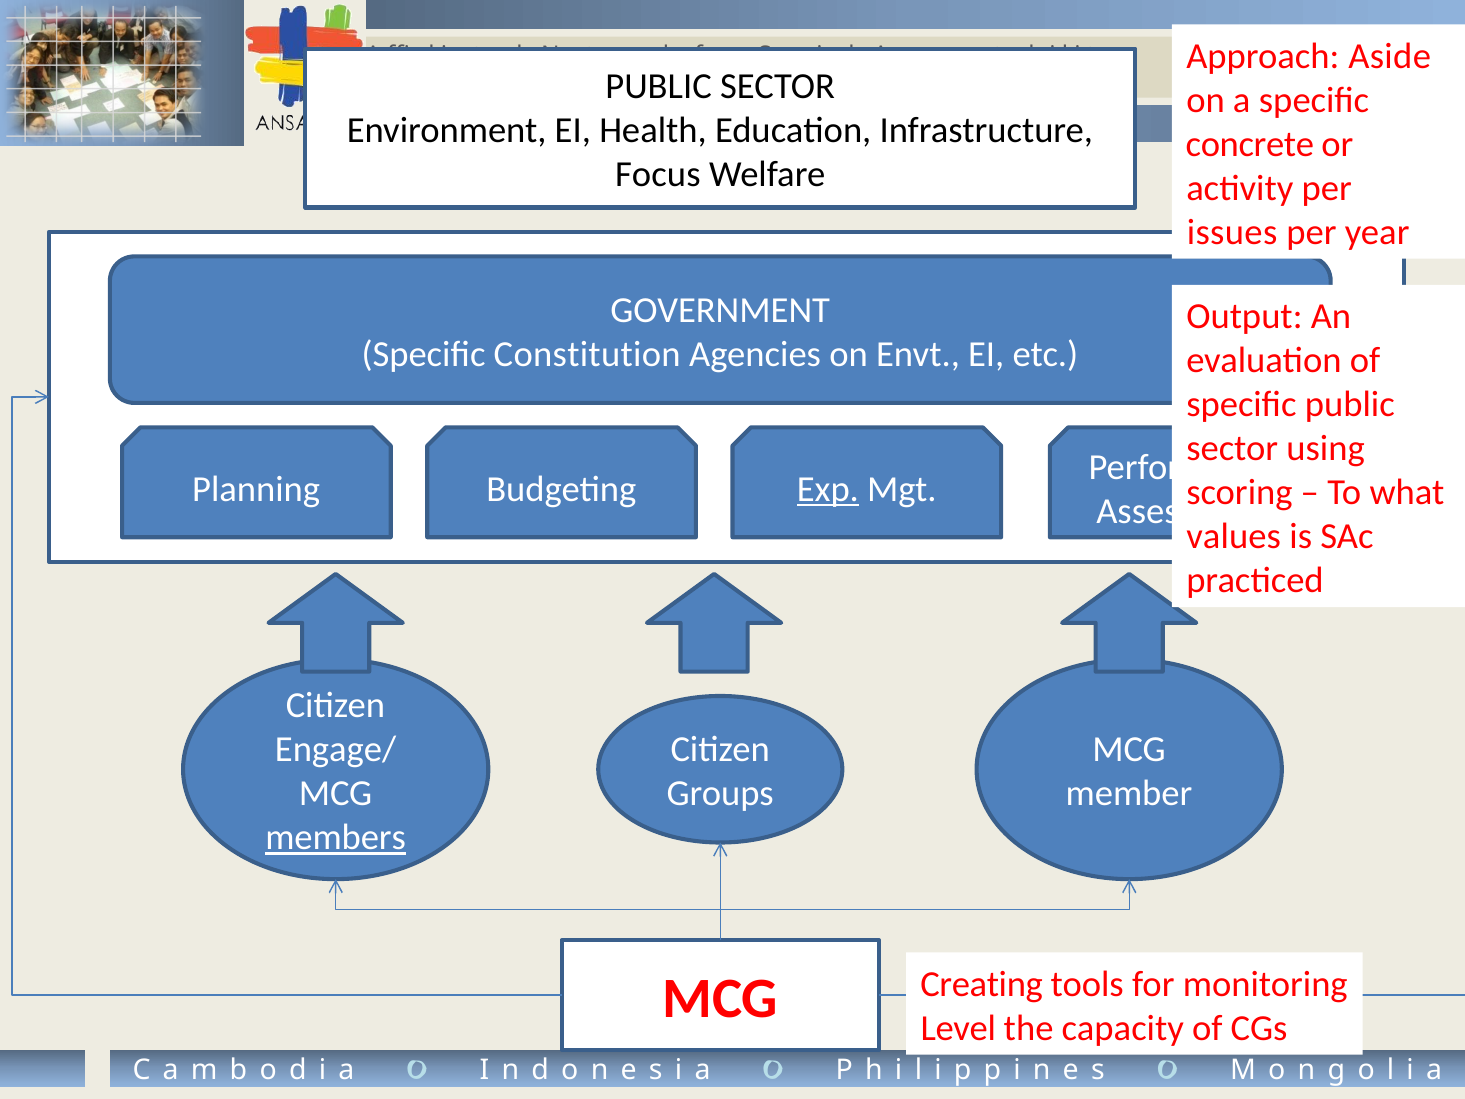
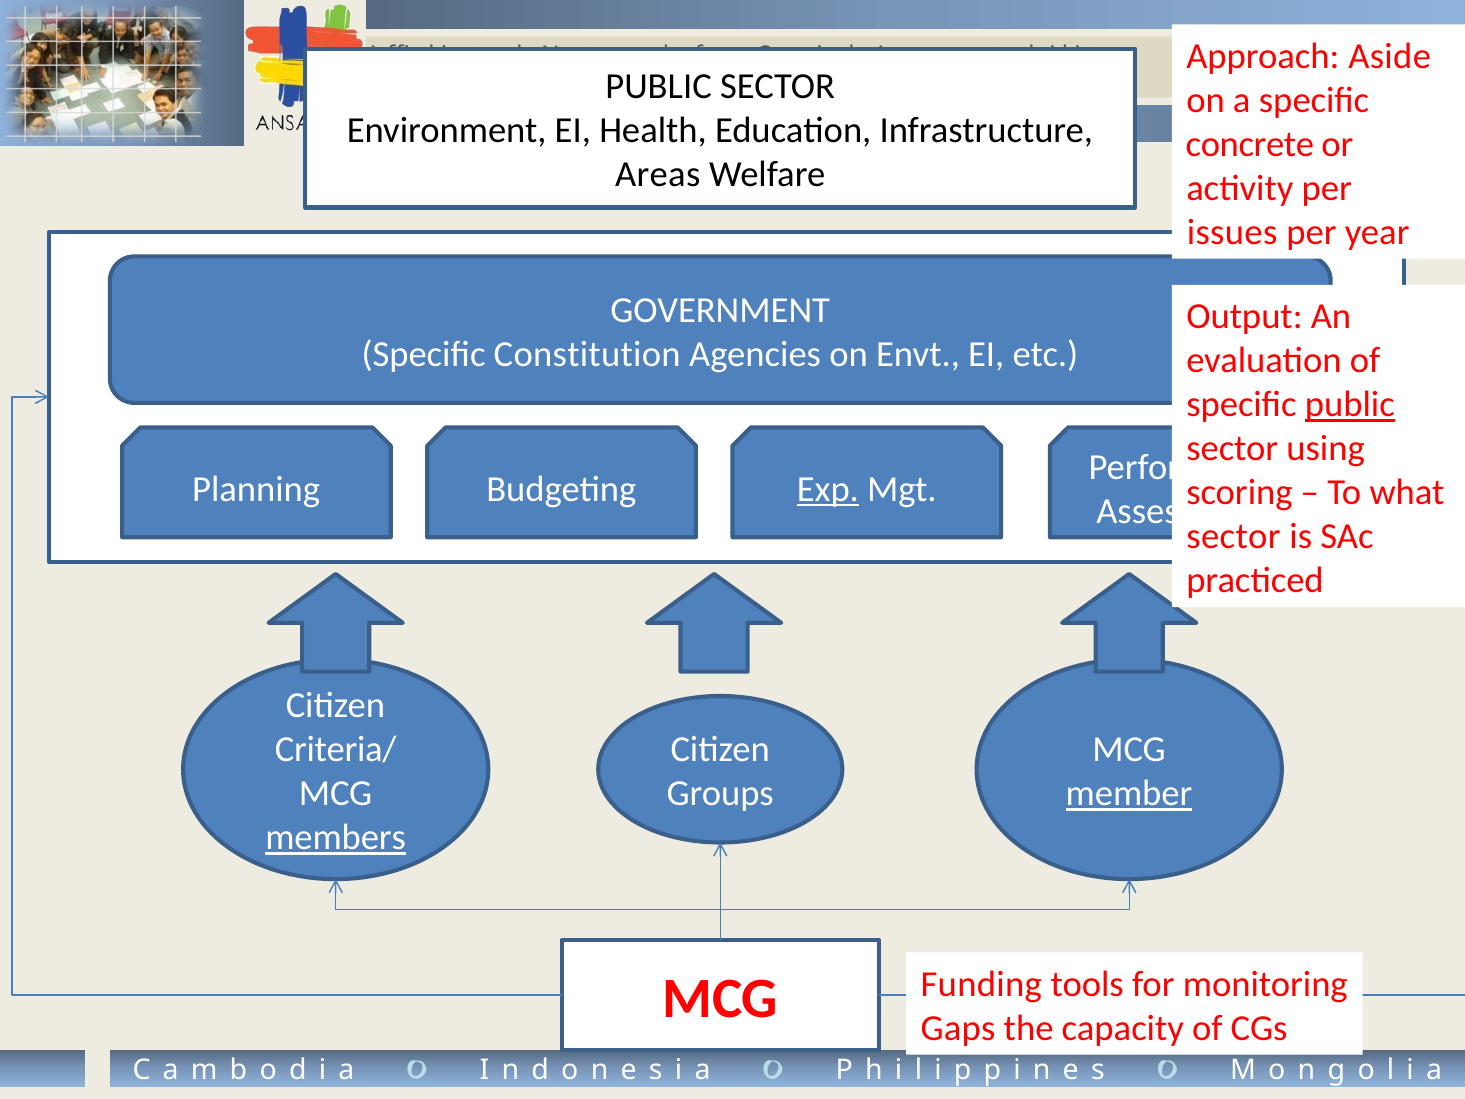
Focus: Focus -> Areas (658, 175)
public underline: none -> present (1350, 405)
values: values -> sector (1234, 536)
Engage/: Engage/ -> Criteria/ (336, 750)
member underline: none -> present (1129, 794)
Creating: Creating -> Funding (981, 984)
Level: Level -> Gaps (958, 1028)
